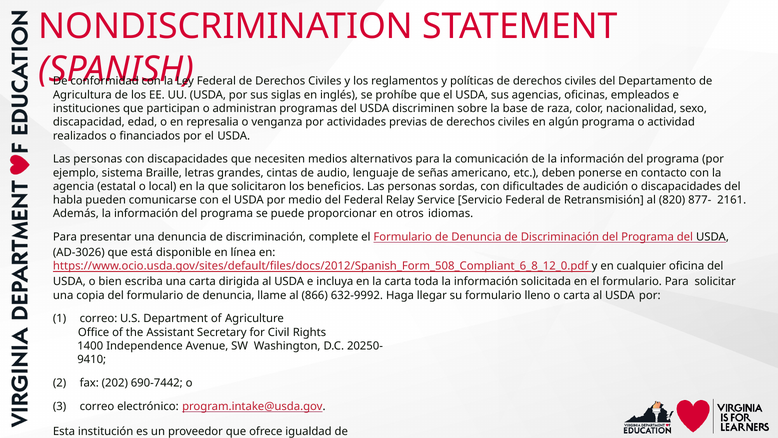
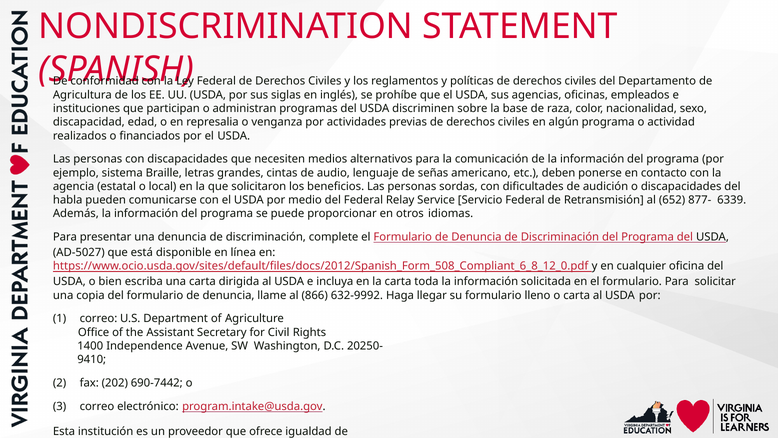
820: 820 -> 652 (672, 200)
2161: 2161 -> 6339 (732, 200)
AD-3026: AD-3026 -> AD-5027 (79, 252)
